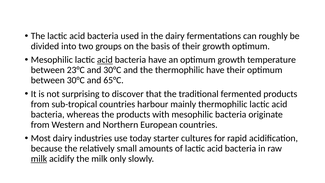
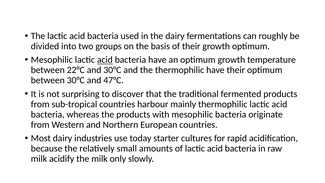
23°C: 23°C -> 22°C (76, 70)
65°C: 65°C -> 47°C (114, 80)
milk underline: present -> none (39, 159)
